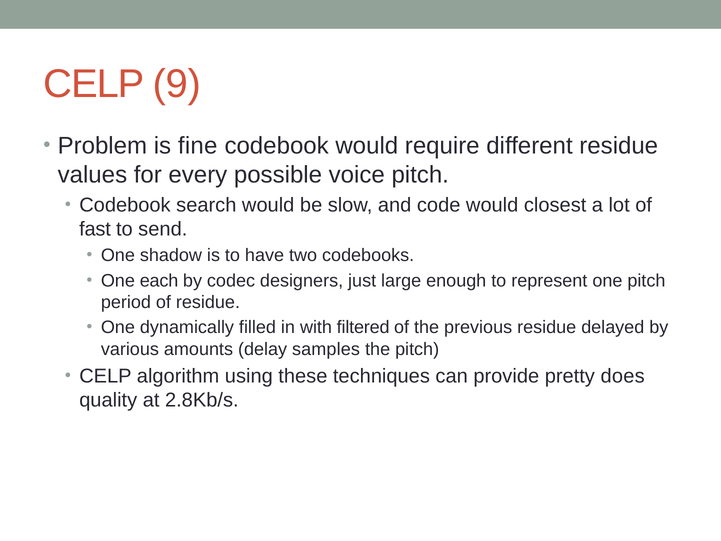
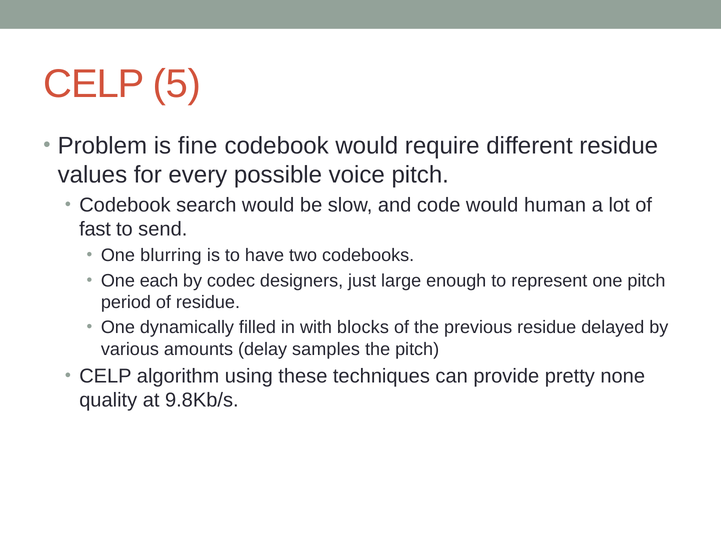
9: 9 -> 5 (177, 84)
closest: closest -> human (555, 205)
shadow: shadow -> blurring (171, 255)
filtered: filtered -> blocks (363, 327)
does: does -> none (623, 376)
2.8Kb/s: 2.8Kb/s -> 9.8Kb/s (202, 400)
